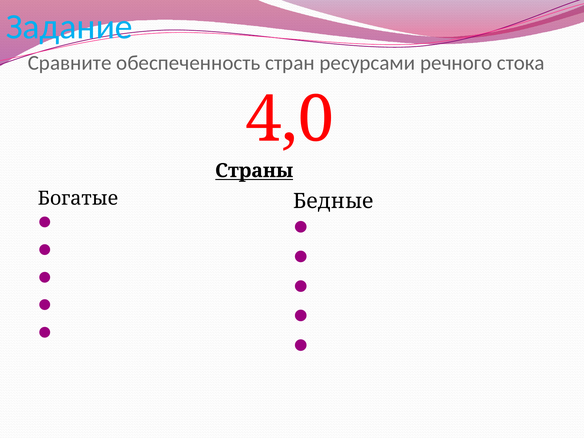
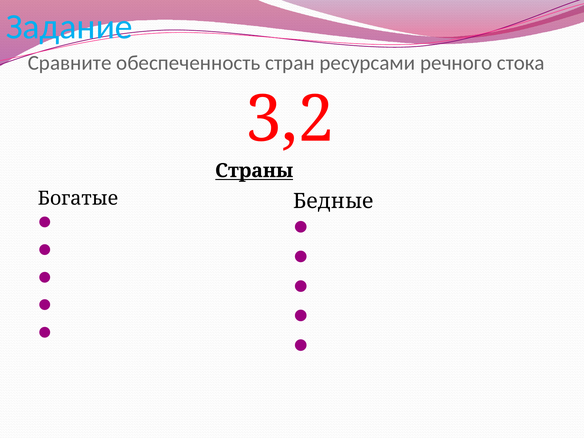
4,0: 4,0 -> 3,2 (290, 119)
